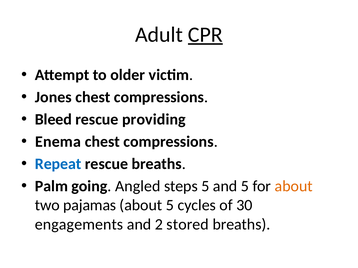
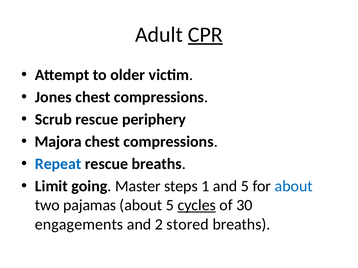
Bleed: Bleed -> Scrub (53, 120)
providing: providing -> periphery (154, 120)
Enema: Enema -> Majora (58, 142)
Palm: Palm -> Limit (51, 187)
Angled: Angled -> Master (138, 187)
steps 5: 5 -> 1 (205, 187)
about colour: orange -> blue (294, 187)
cycles underline: none -> present (197, 206)
